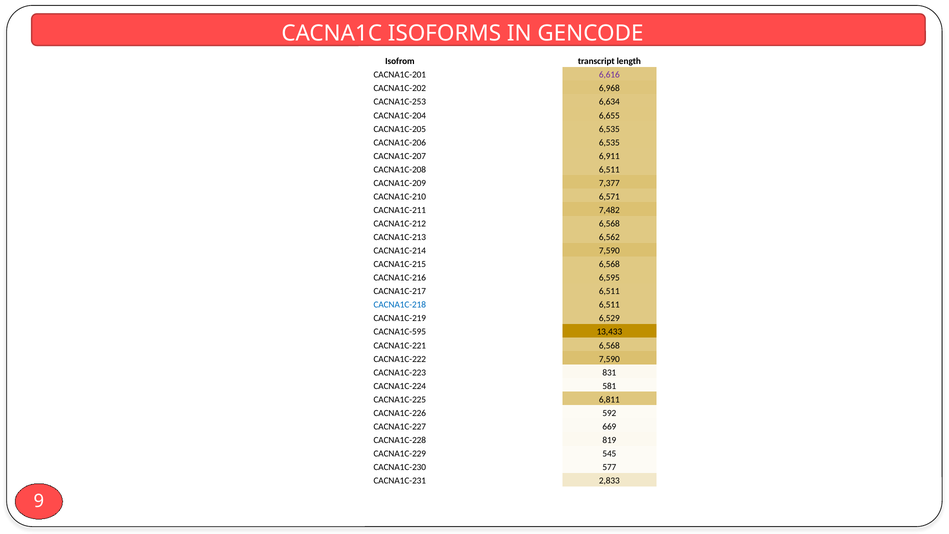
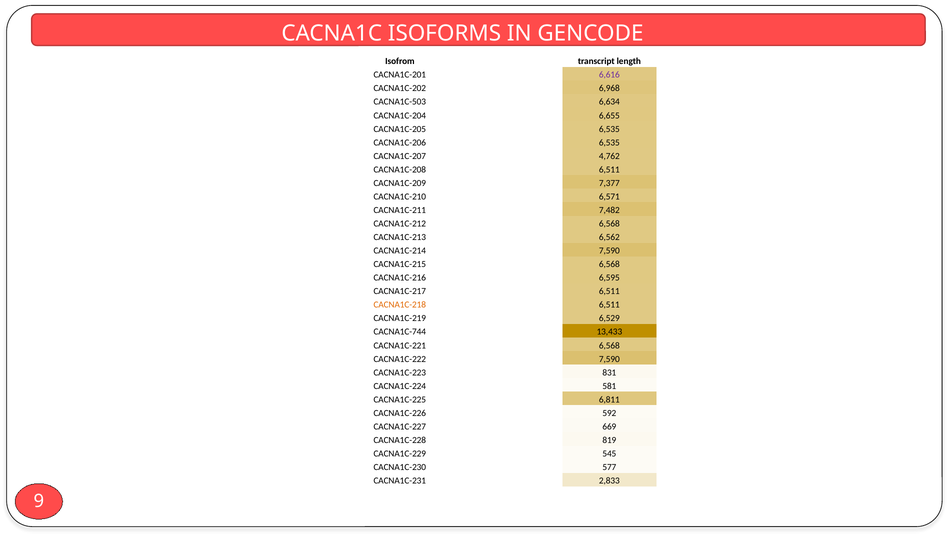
CACNA1C-253: CACNA1C-253 -> CACNA1C-503 (400, 102)
6,911: 6,911 -> 4,762 (609, 156)
CACNA1C-218 colour: blue -> orange (400, 305)
CACNA1C-595: CACNA1C-595 -> CACNA1C-744 (400, 332)
